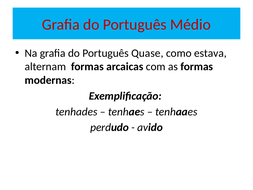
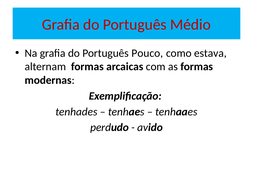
Quase: Quase -> Pouco (147, 53)
